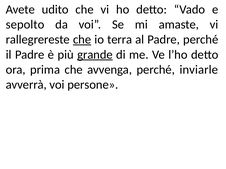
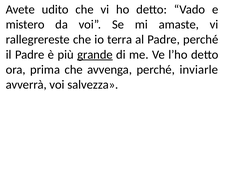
sepolto: sepolto -> mistero (25, 25)
che underline: present -> none (82, 40)
persone: persone -> salvezza (93, 85)
